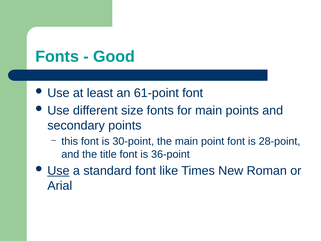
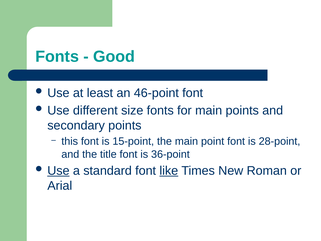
61-point: 61-point -> 46-point (156, 93)
30-point: 30-point -> 15-point (133, 141)
like underline: none -> present (169, 171)
